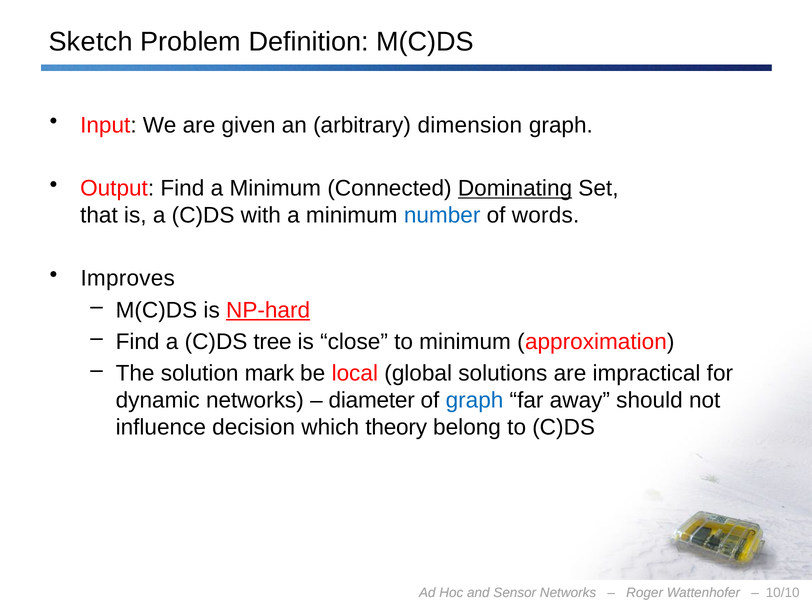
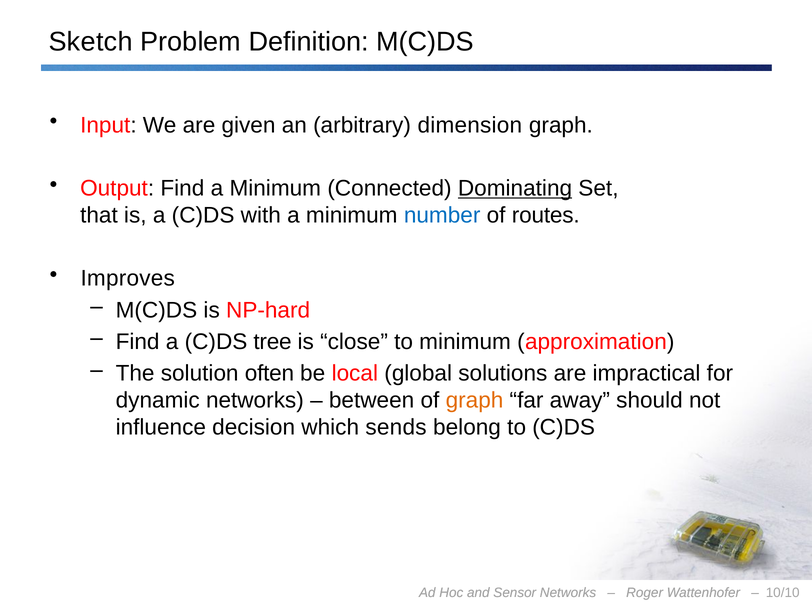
words: words -> routes (546, 215)
NP-hard underline: present -> none (268, 310)
mark: mark -> often (269, 373)
diameter: diameter -> between (372, 400)
graph colour: blue -> orange (475, 400)
theory: theory -> sends (396, 427)
